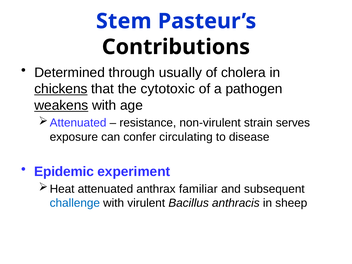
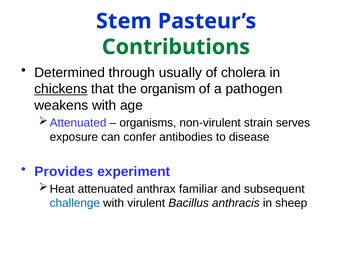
Contributions colour: black -> green (176, 47)
cytotoxic: cytotoxic -> organism (168, 89)
weakens underline: present -> none (61, 105)
resistance: resistance -> organisms (148, 123)
circulating: circulating -> antibodies (186, 137)
Epidemic: Epidemic -> Provides (64, 172)
